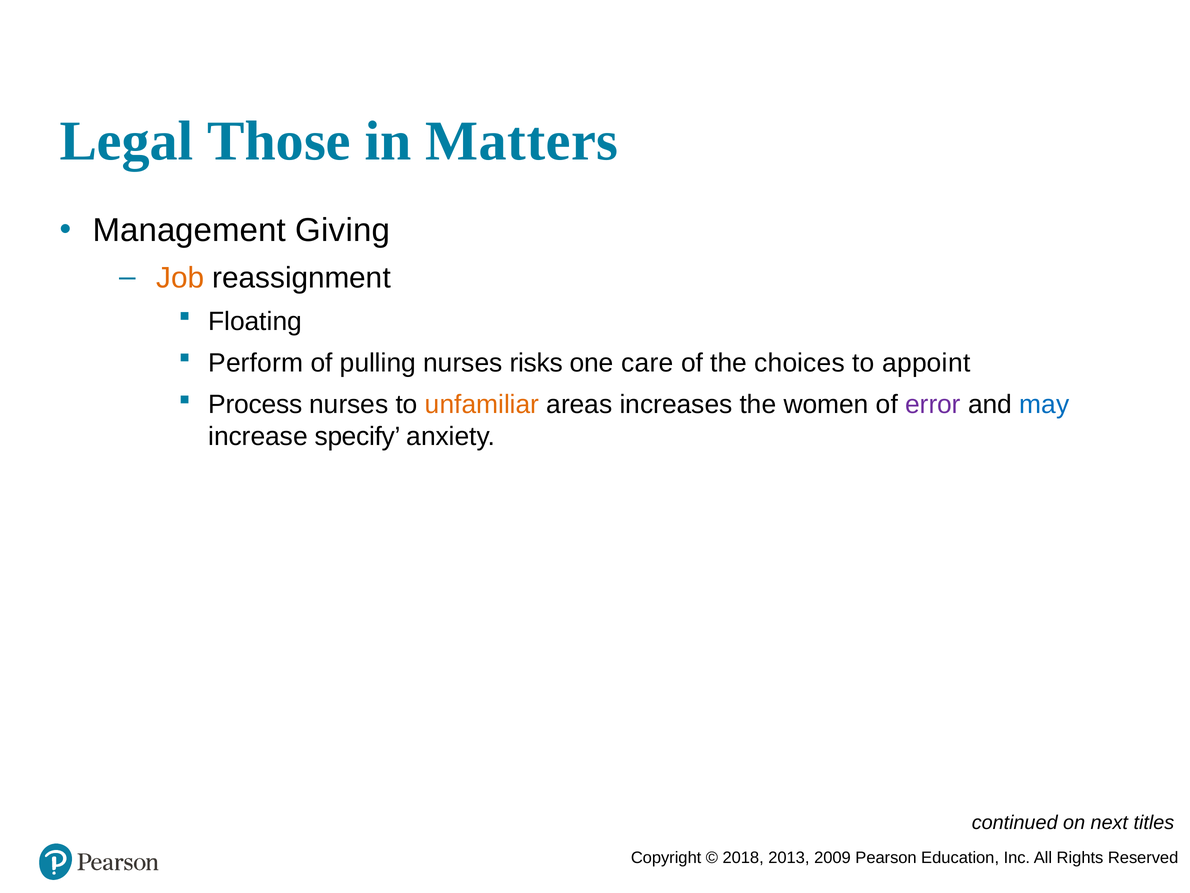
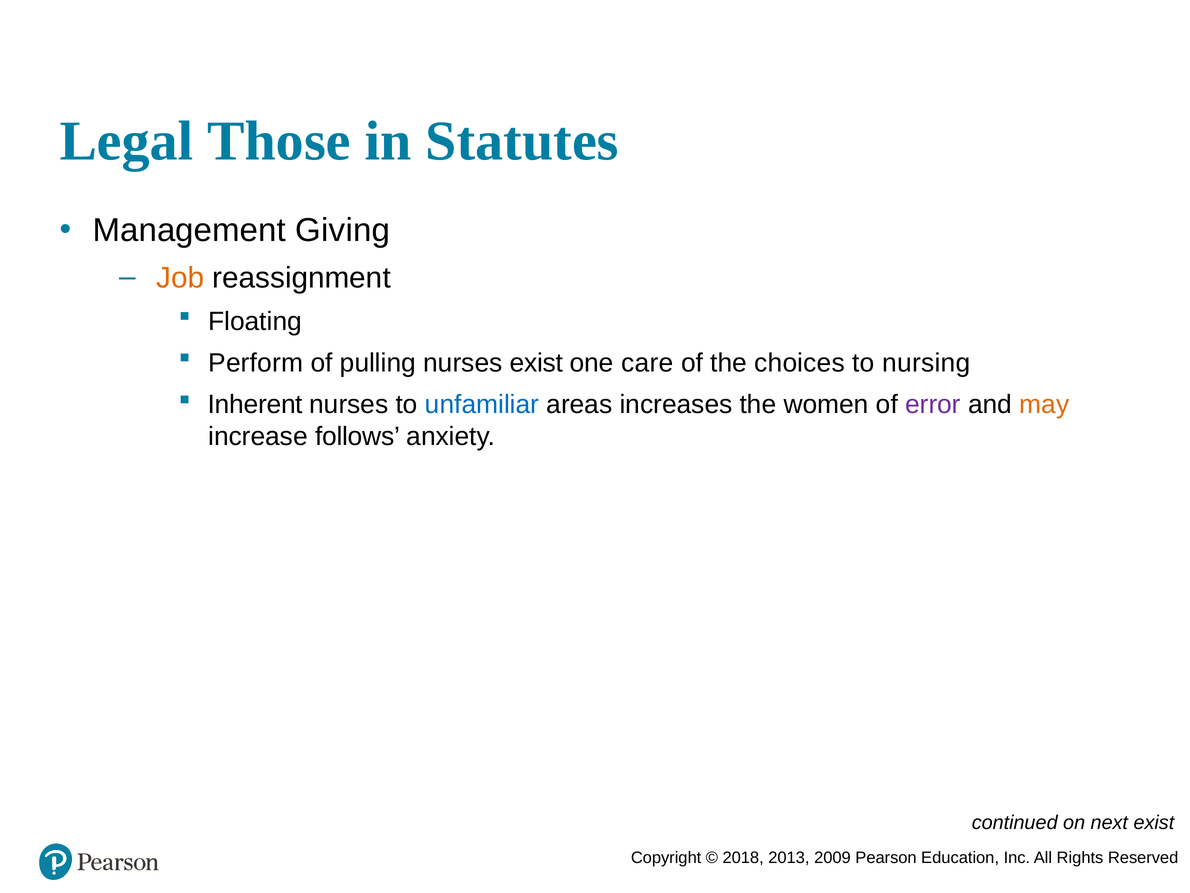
Matters: Matters -> Statutes (522, 141)
nurses risks: risks -> exist (536, 363)
appoint: appoint -> nursing (926, 363)
Process: Process -> Inherent (255, 405)
unfamiliar colour: orange -> blue (482, 405)
may colour: blue -> orange (1044, 405)
specify: specify -> follows (358, 436)
next titles: titles -> exist (1154, 822)
